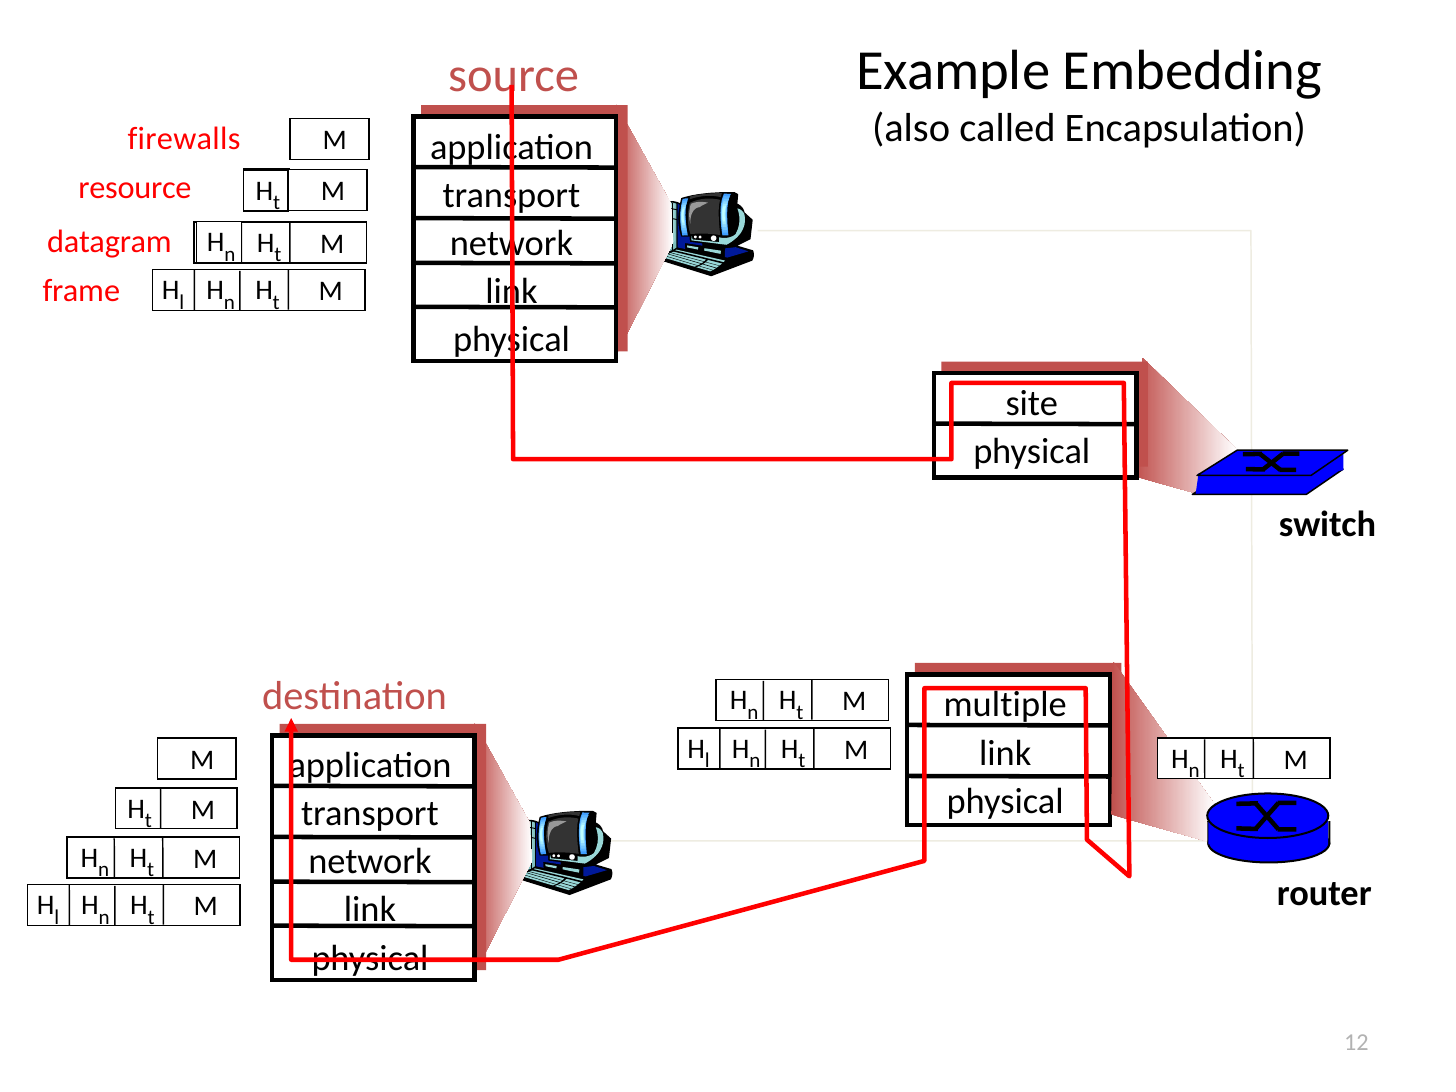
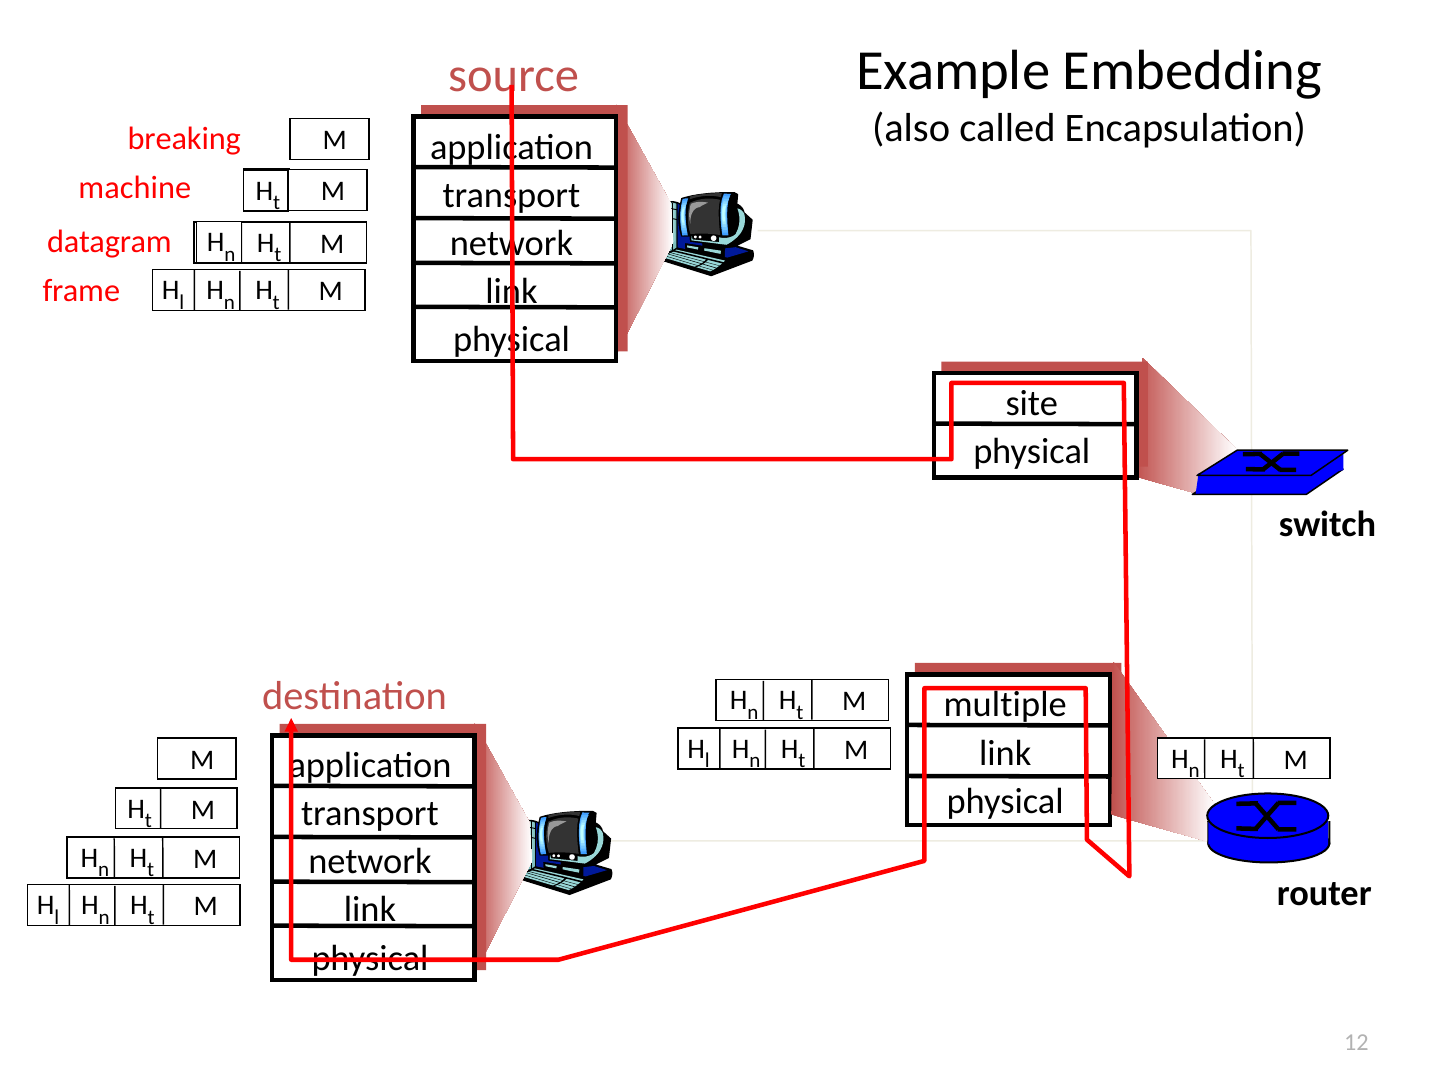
firewalls: firewalls -> breaking (184, 139)
resource: resource -> machine (135, 188)
